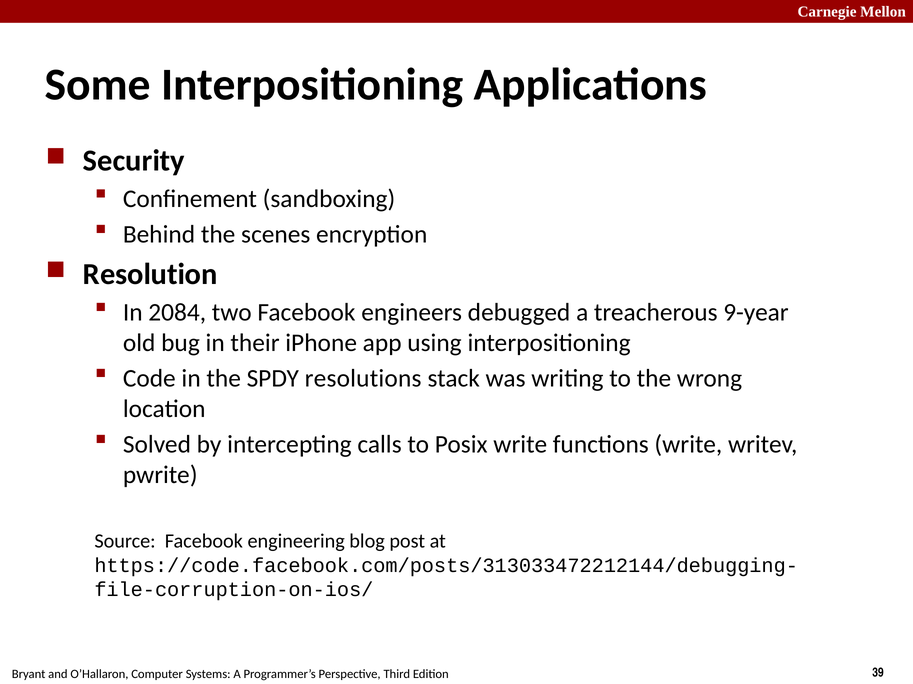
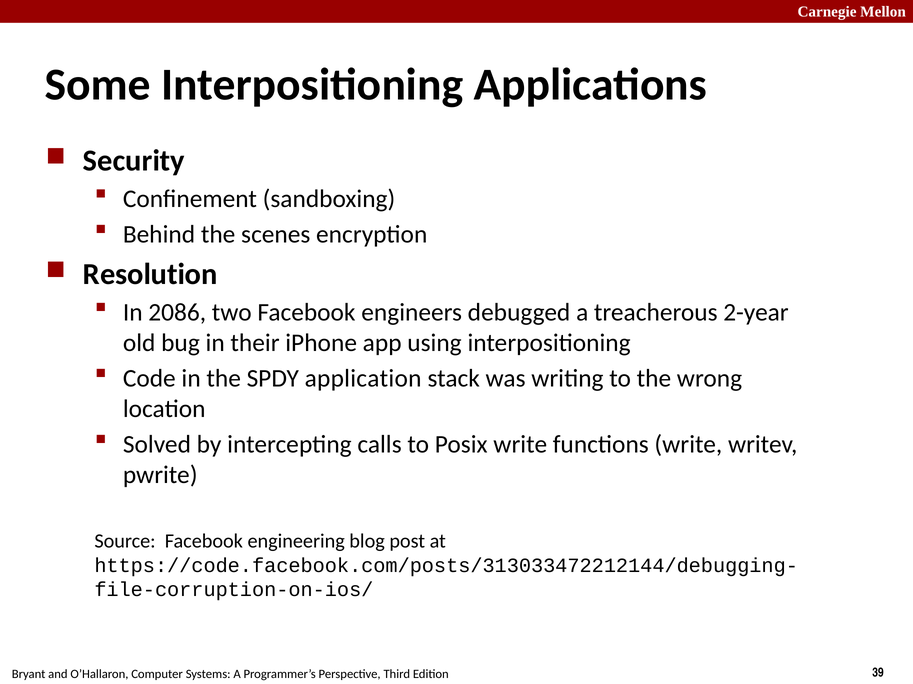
2084: 2084 -> 2086 (177, 313)
9-year: 9-year -> 2-year (756, 313)
resolutions: resolutions -> application (363, 379)
